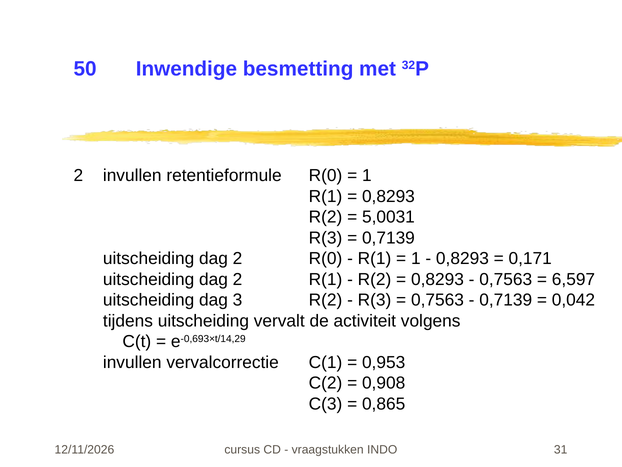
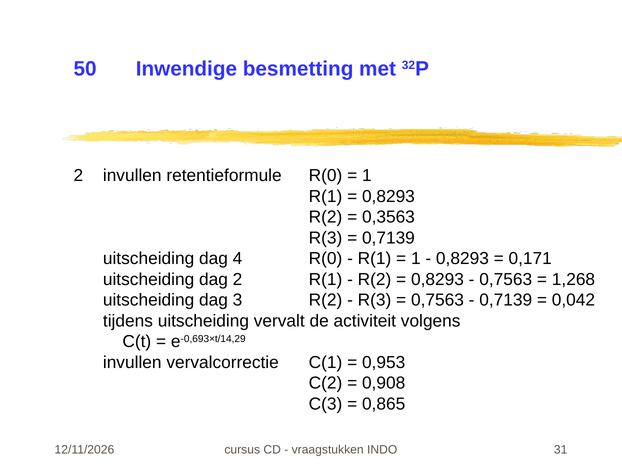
5,0031: 5,0031 -> 0,3563 (388, 217)
2: 2 -> 4 (238, 258)
6,597: 6,597 -> 1,268 (573, 279)
